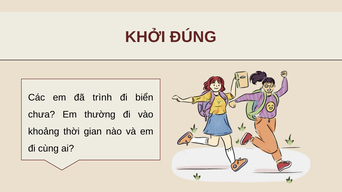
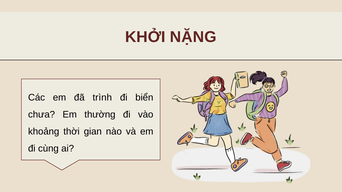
ĐÚNG: ĐÚNG -> NẶNG (193, 37)
